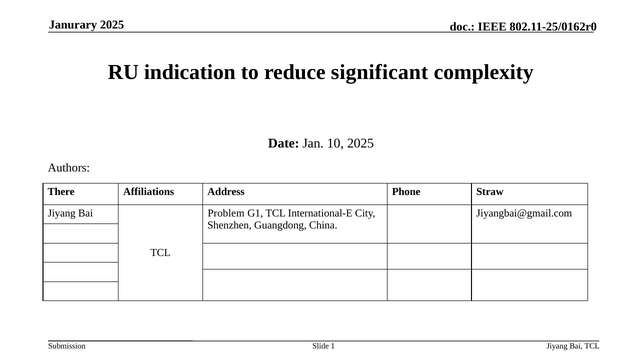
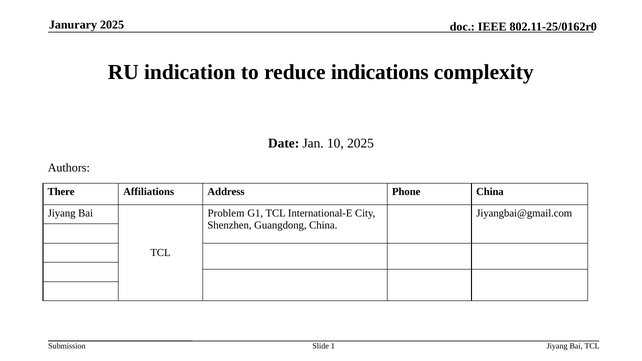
significant: significant -> indications (380, 72)
Phone Straw: Straw -> China (490, 192)
